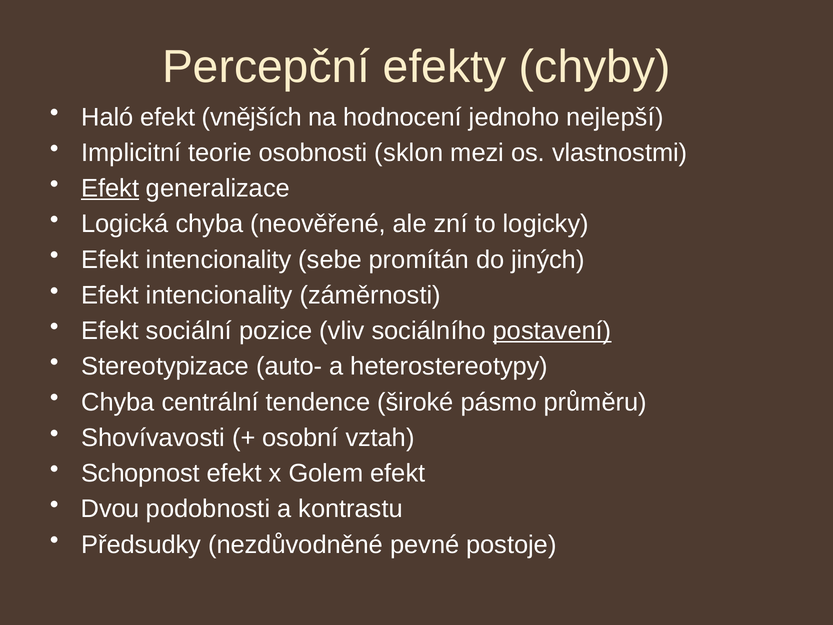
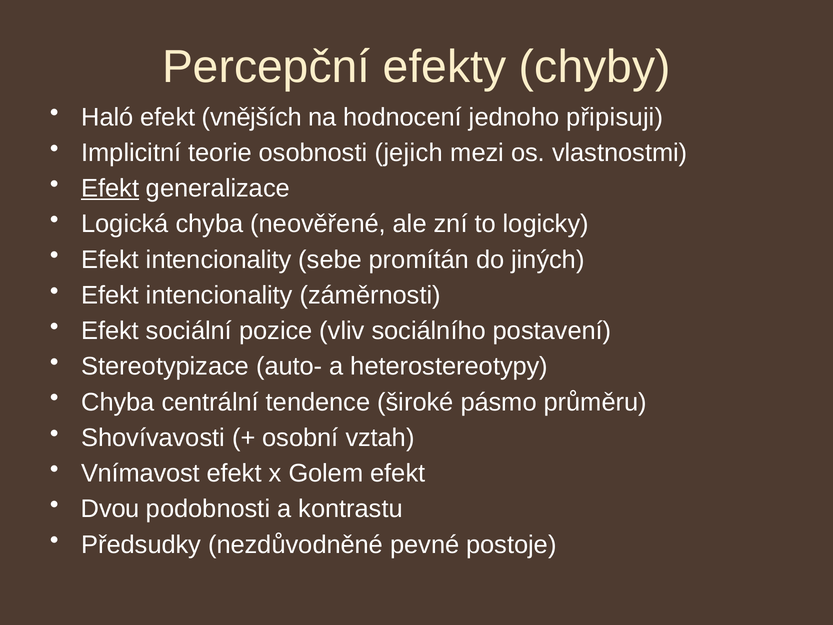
nejlepší: nejlepší -> připisuji (615, 117)
sklon: sklon -> jejich (409, 153)
postavení underline: present -> none (552, 331)
Schopnost: Schopnost -> Vnímavost (141, 473)
